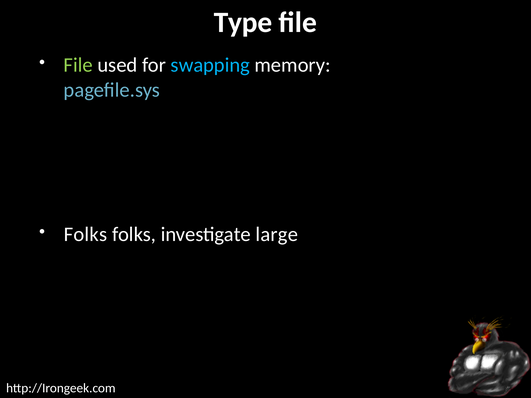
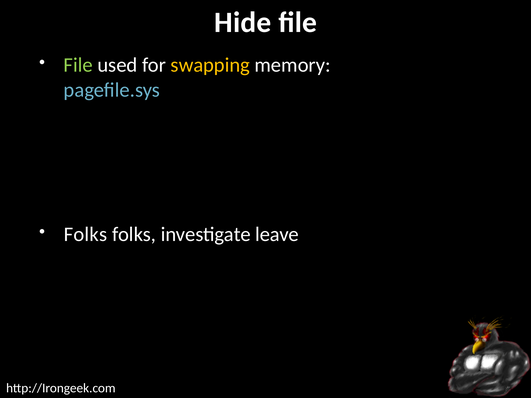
Type: Type -> Hide (243, 22)
swapping colour: light blue -> yellow (210, 65)
large: large -> leave (277, 235)
